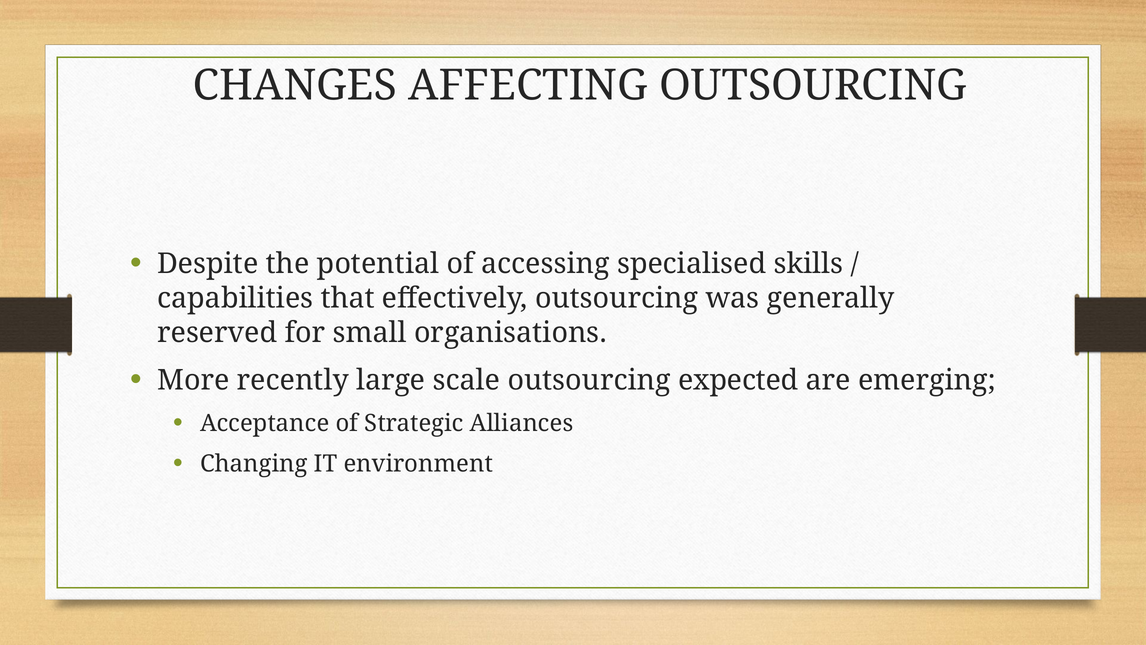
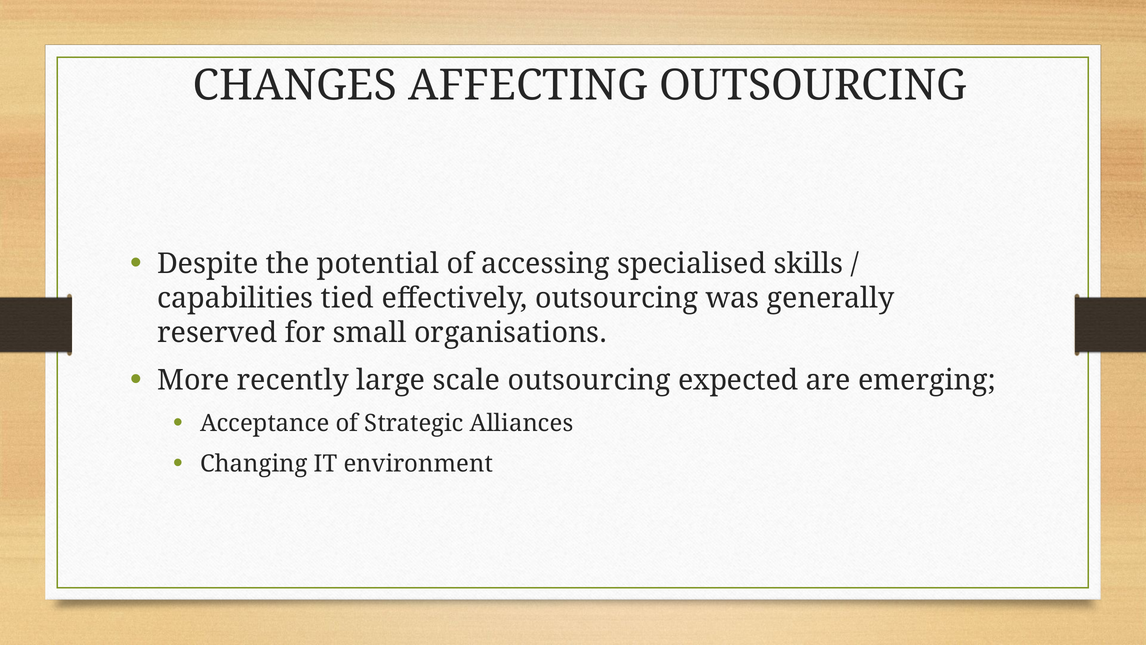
that: that -> tied (347, 298)
